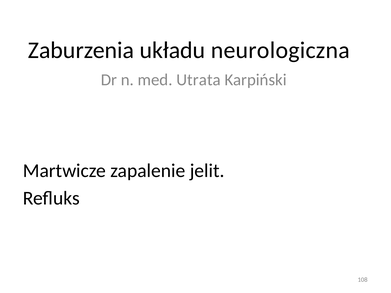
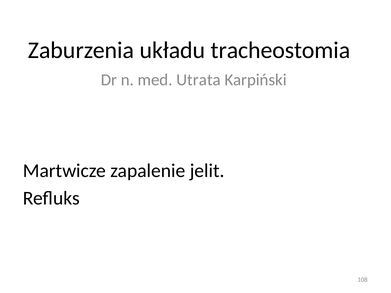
neurologiczna: neurologiczna -> tracheostomia (280, 50)
